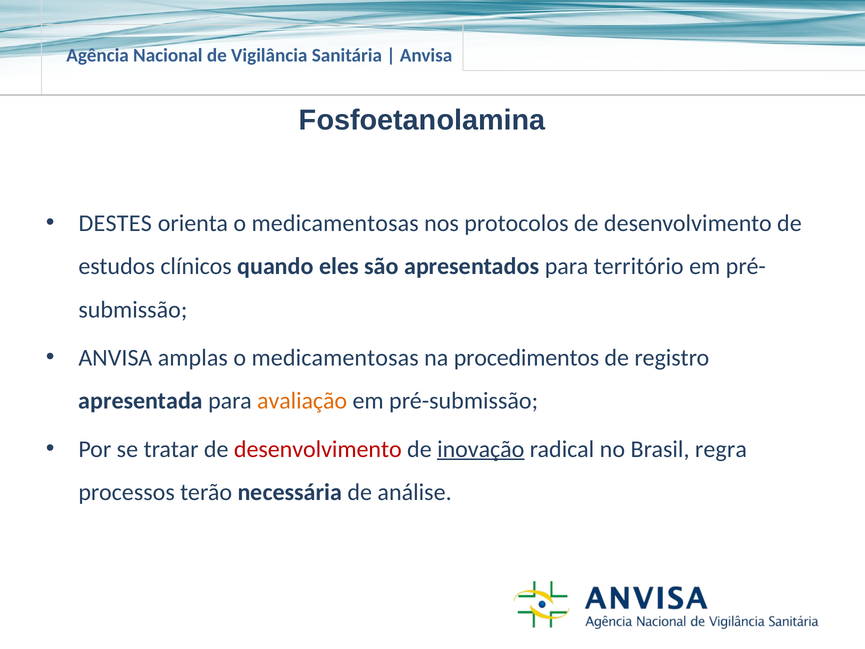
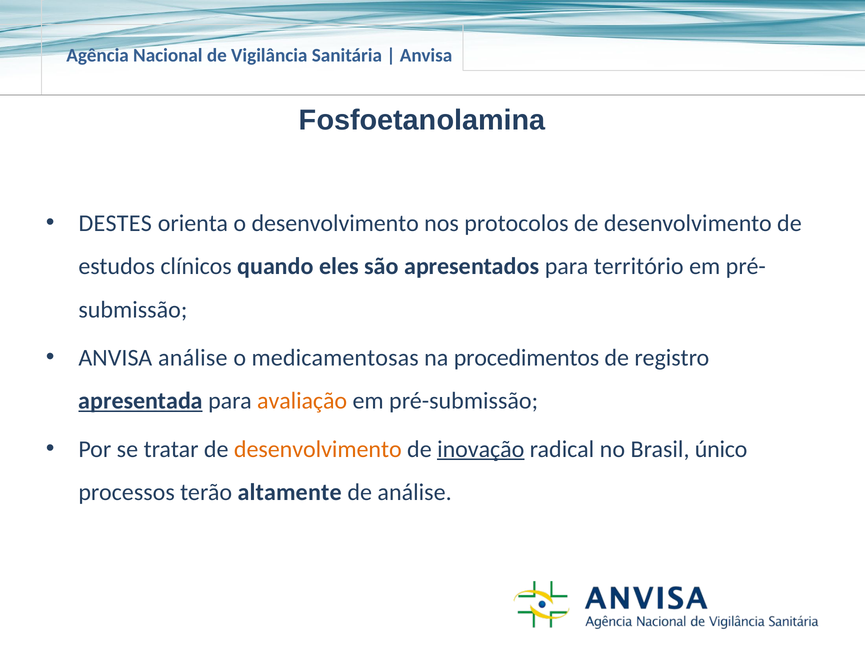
orienta o medicamentosas: medicamentosas -> desenvolvimento (335, 223)
ANVISA amplas: amplas -> análise (193, 358)
apresentada underline: none -> present (141, 401)
desenvolvimento colour: red -> orange (318, 449)
regra: regra -> único (721, 449)
necessária: necessária -> altamente (290, 492)
